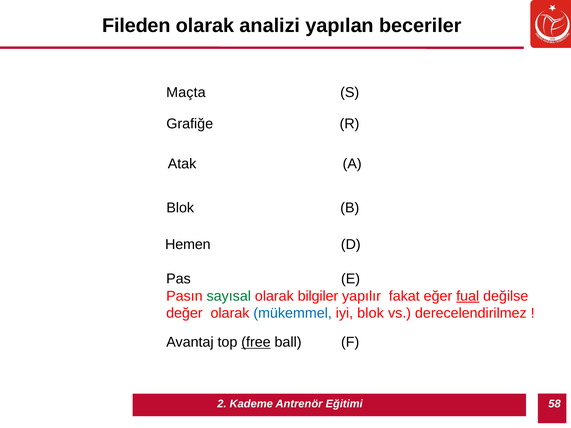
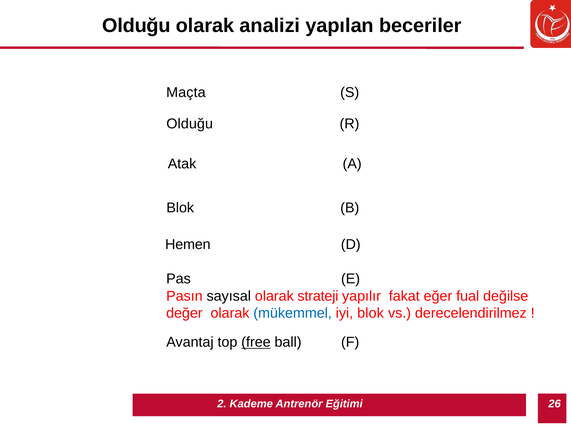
Fileden: Fileden -> Olduğu (136, 26)
Grafiğe: Grafiğe -> Olduğu (190, 124)
sayısal colour: green -> black (229, 296)
bilgiler: bilgiler -> strateji (318, 296)
fual underline: present -> none (468, 296)
58: 58 -> 26 (555, 404)
